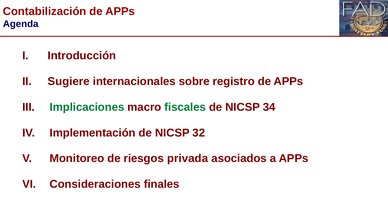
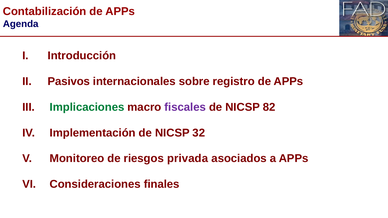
Sugiere: Sugiere -> Pasivos (69, 82)
fiscales colour: green -> purple (185, 107)
34: 34 -> 82 (269, 107)
